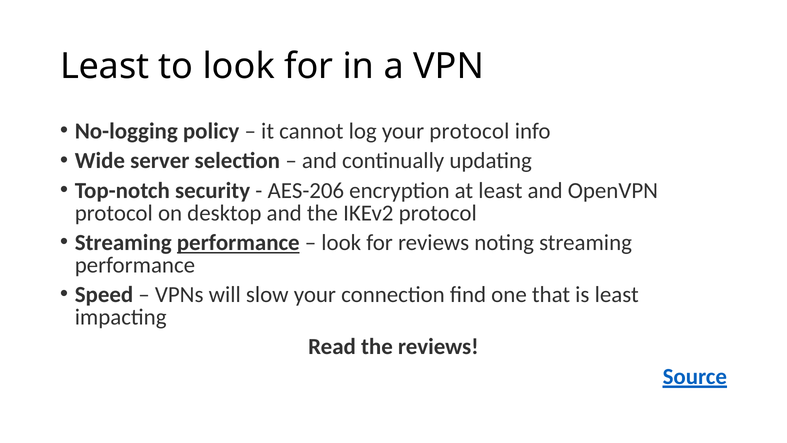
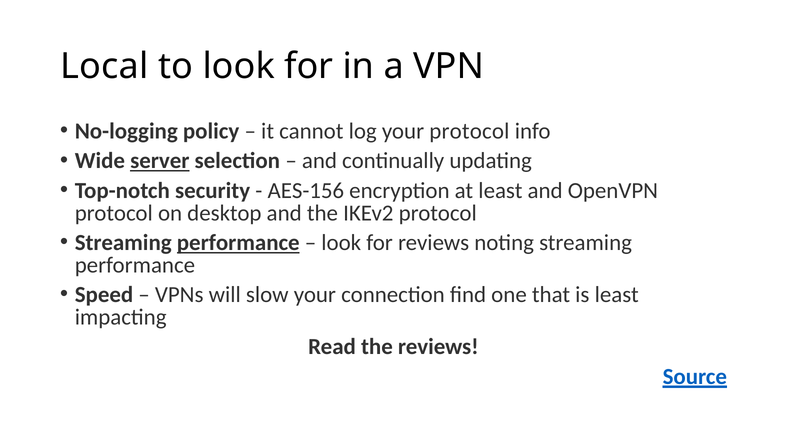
Least: Least -> Local (104, 66)
server underline: none -> present (160, 161)
AES-206: AES-206 -> AES-156 (306, 190)
